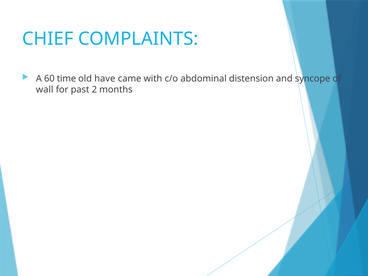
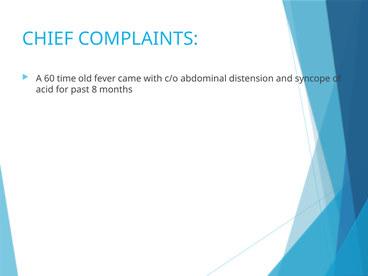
have: have -> fever (105, 79)
wall: wall -> acid (45, 90)
2: 2 -> 8 (94, 90)
